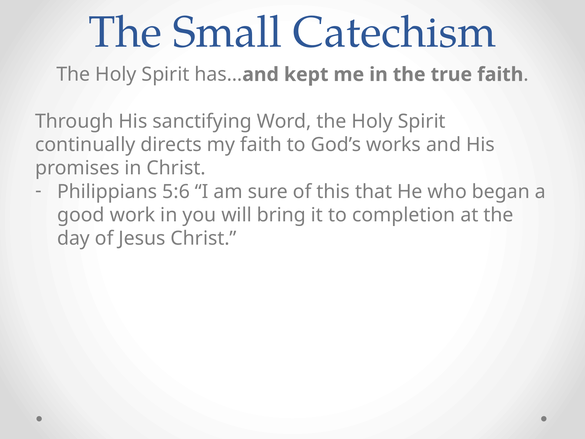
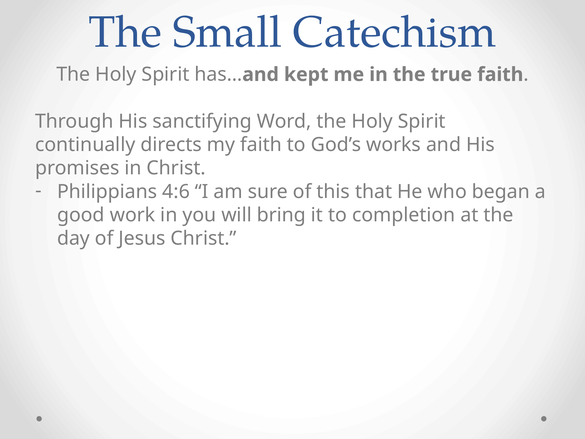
5:6: 5:6 -> 4:6 (176, 191)
